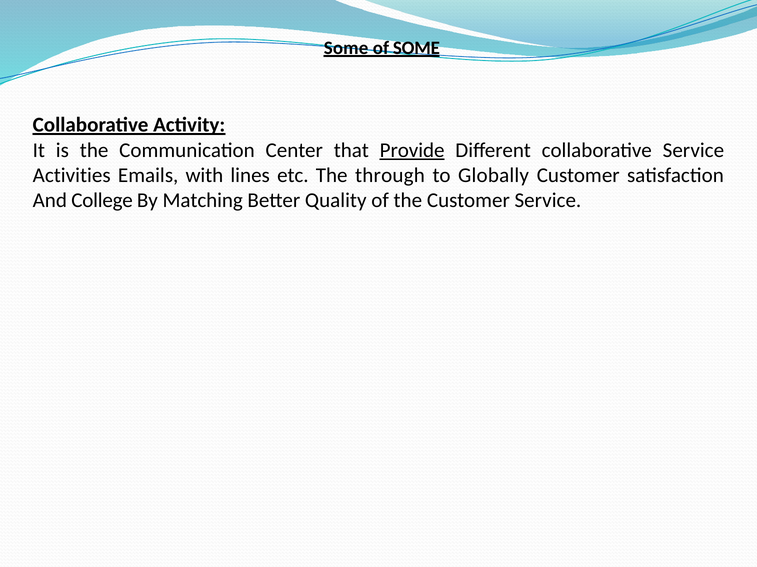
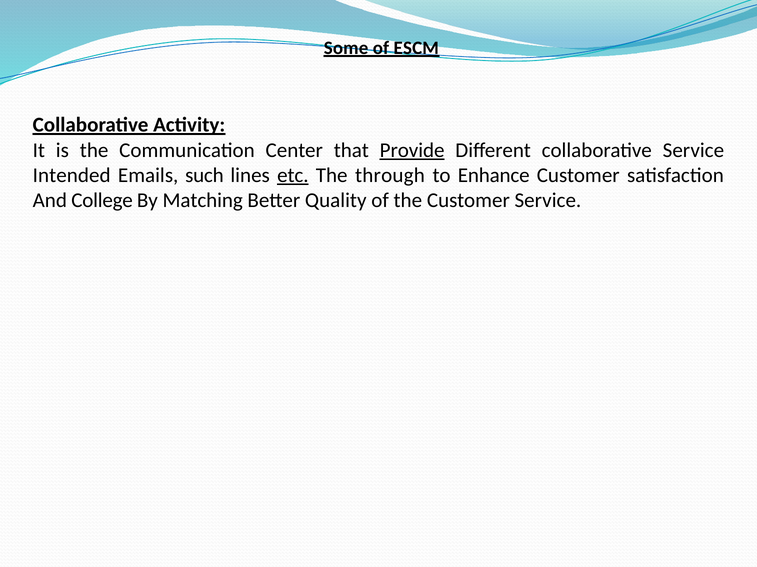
of SOME: SOME -> ESCM (416, 48)
Activities: Activities -> Intended (72, 176)
with: with -> such (204, 176)
etc underline: none -> present (293, 176)
Globally: Globally -> Enhance (494, 176)
